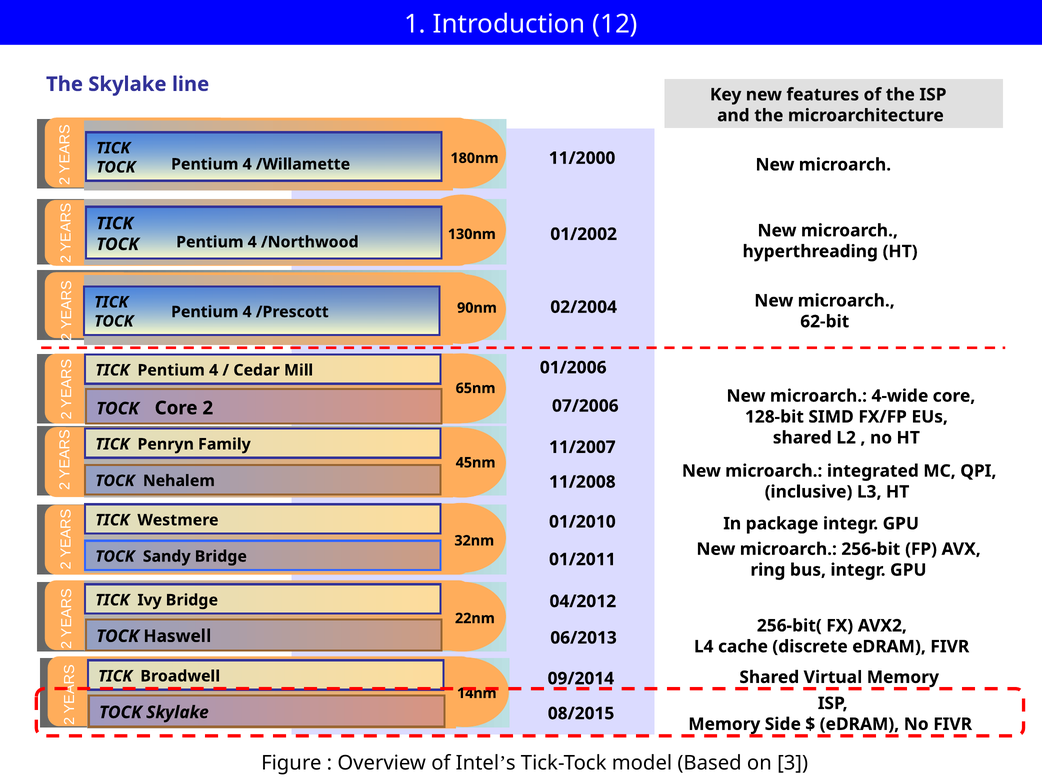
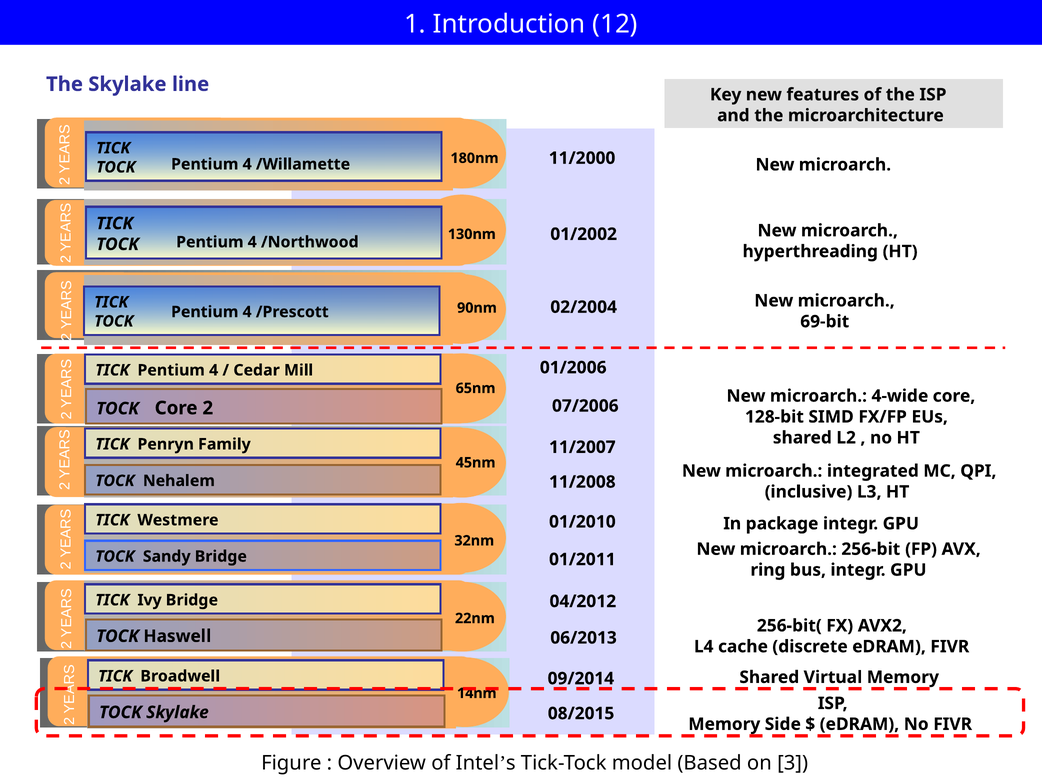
62-bit: 62-bit -> 69-bit (825, 321)
